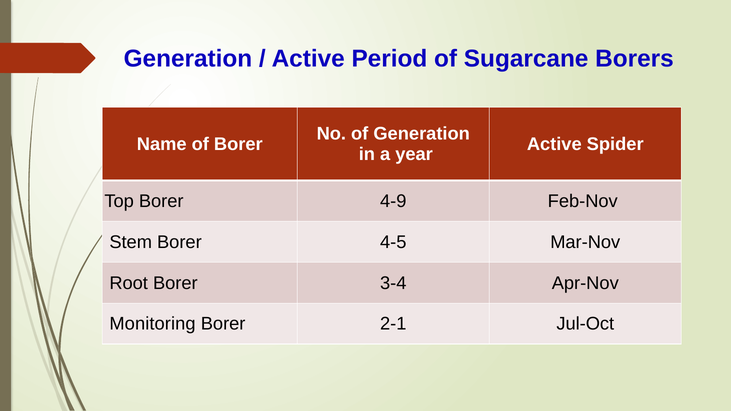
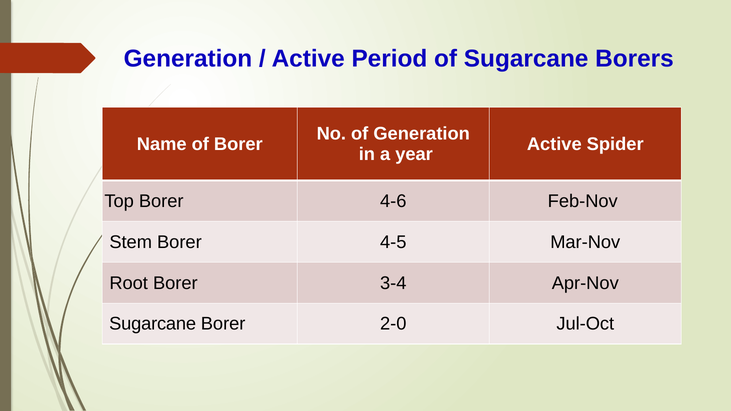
4-9: 4-9 -> 4-6 (393, 201)
Monitoring: Monitoring -> Sugarcane (153, 324)
2-1: 2-1 -> 2-0 (393, 324)
